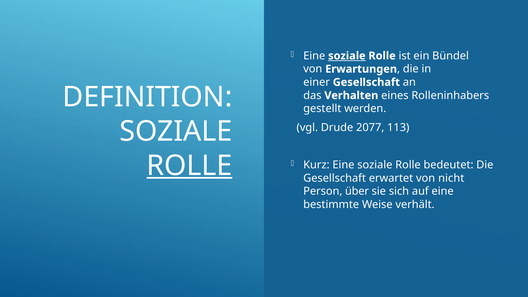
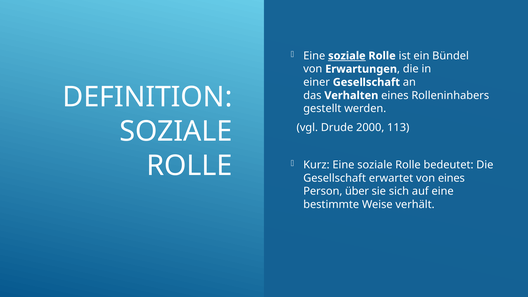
2077: 2077 -> 2000 (370, 127)
ROLLE underline: present -> none (189, 166)
von nicht: nicht -> eines (451, 178)
